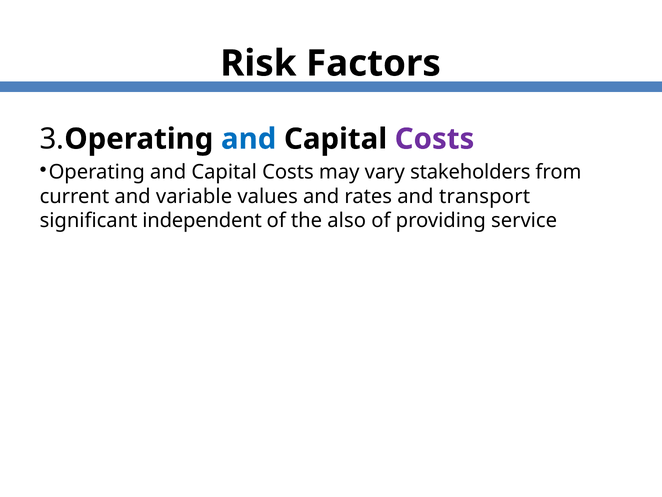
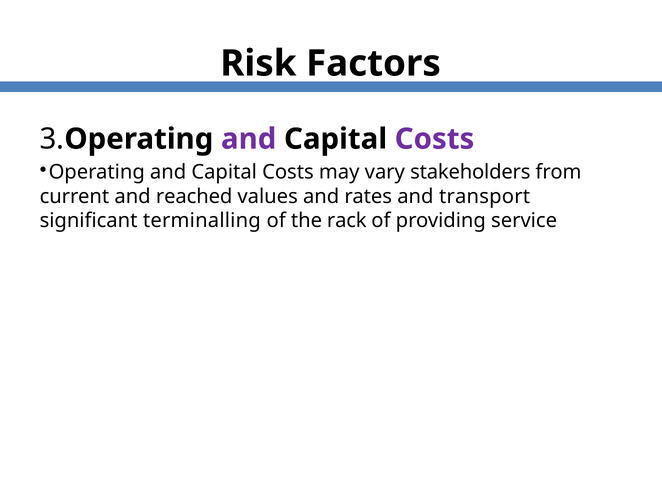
and colour: blue -> purple (249, 139)
variable: variable -> reached (194, 196)
independent: independent -> terminalling (202, 221)
also: also -> rack (347, 221)
